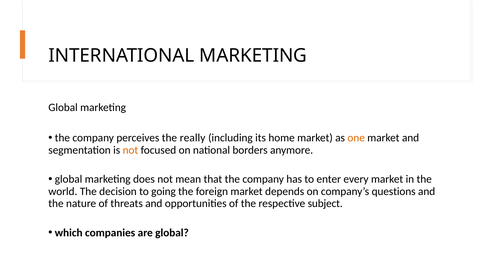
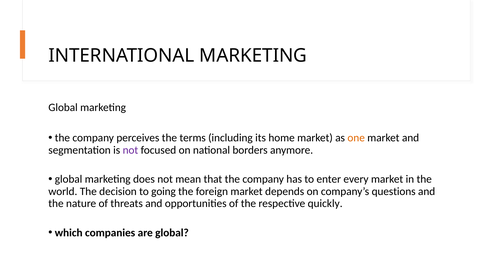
really: really -> terms (193, 138)
not colour: orange -> purple (130, 150)
subject: subject -> quickly (325, 203)
